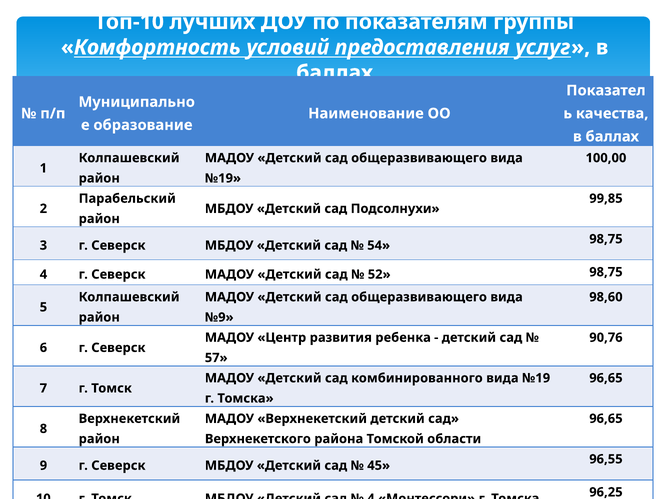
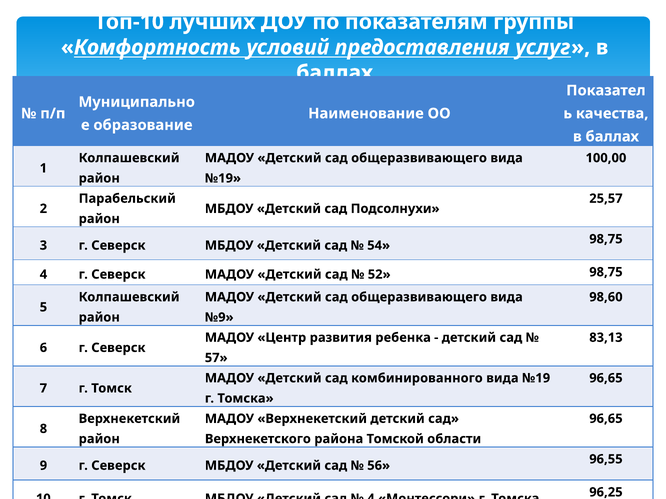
99,85: 99,85 -> 25,57 (606, 199)
90,76: 90,76 -> 83,13 (606, 338)
45: 45 -> 56 (379, 466)
